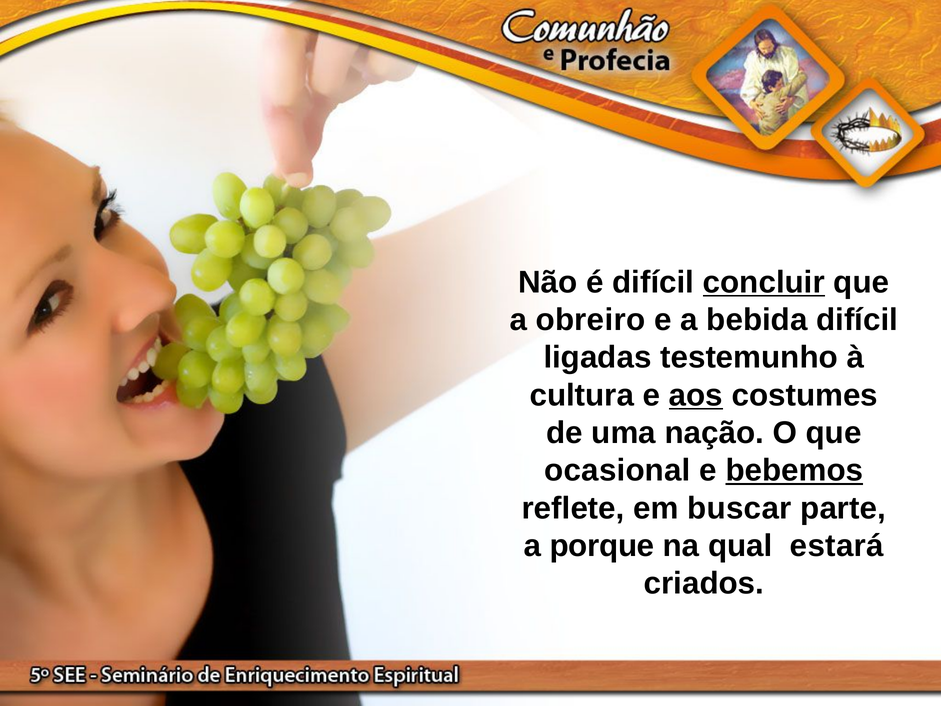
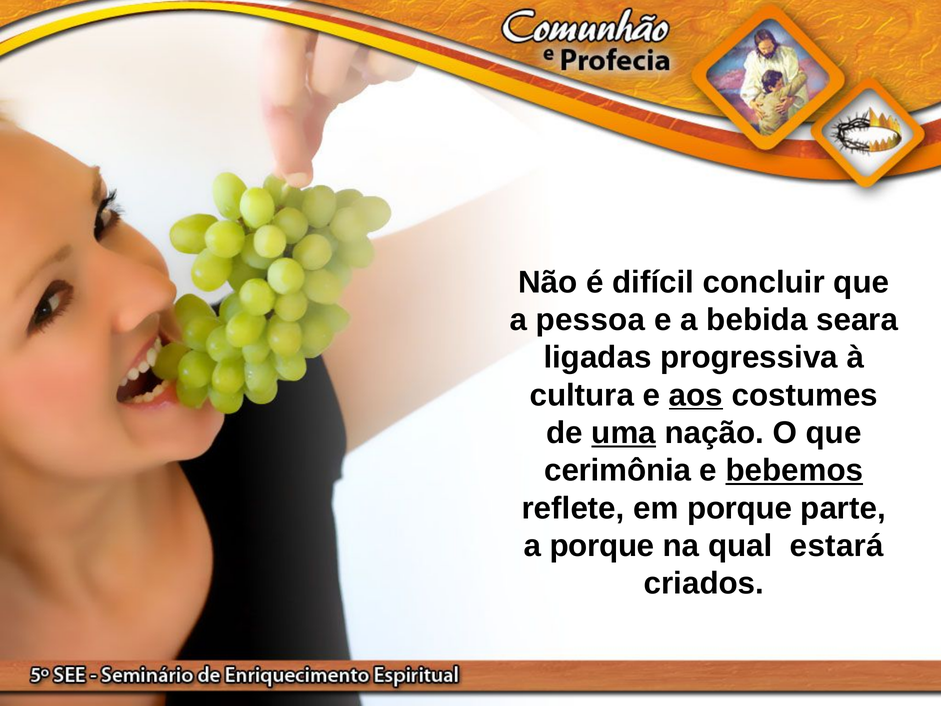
concluir underline: present -> none (764, 282)
obreiro: obreiro -> pessoa (590, 320)
bebida difícil: difícil -> seara (857, 320)
testemunho: testemunho -> progressiva (749, 357)
uma underline: none -> present (624, 433)
ocasional: ocasional -> cerimônia (618, 470)
em buscar: buscar -> porque (740, 508)
